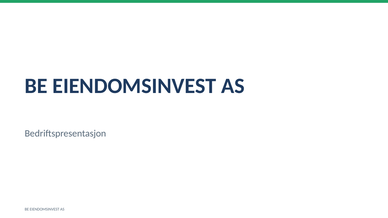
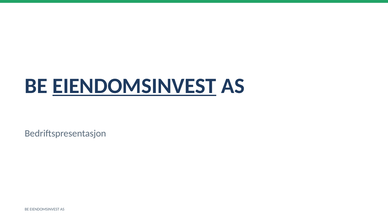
EIENDOMSINVEST underline: none -> present (134, 86)
